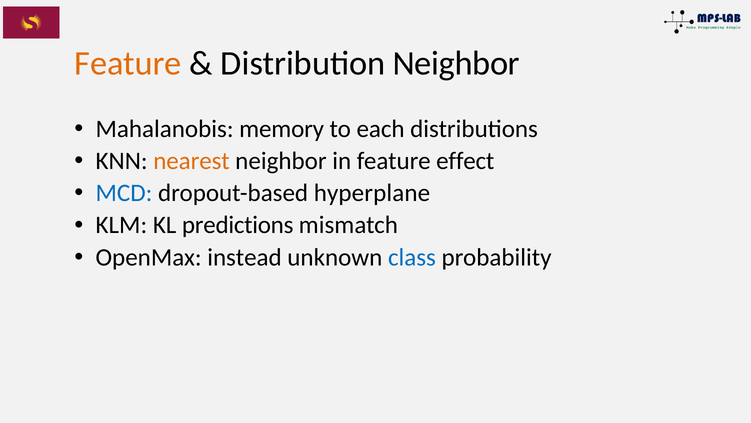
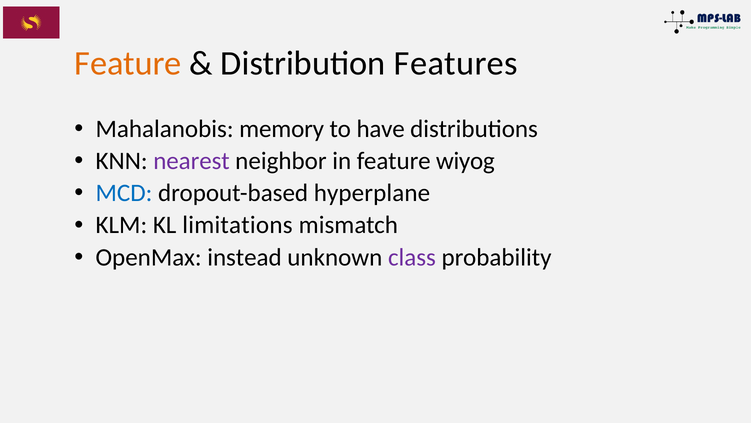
Distribution Neighbor: Neighbor -> Features (456, 63)
each: each -> have (381, 129)
nearest colour: orange -> purple (191, 161)
effect: effect -> wiyog (465, 161)
predictions: predictions -> limitations (237, 225)
class colour: blue -> purple (412, 257)
